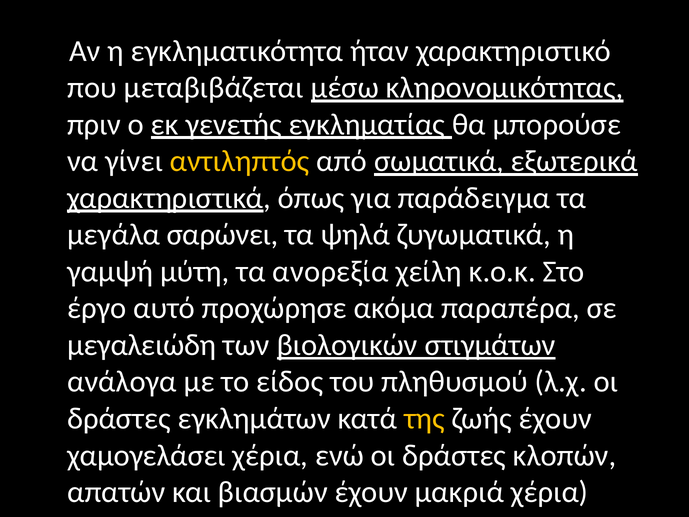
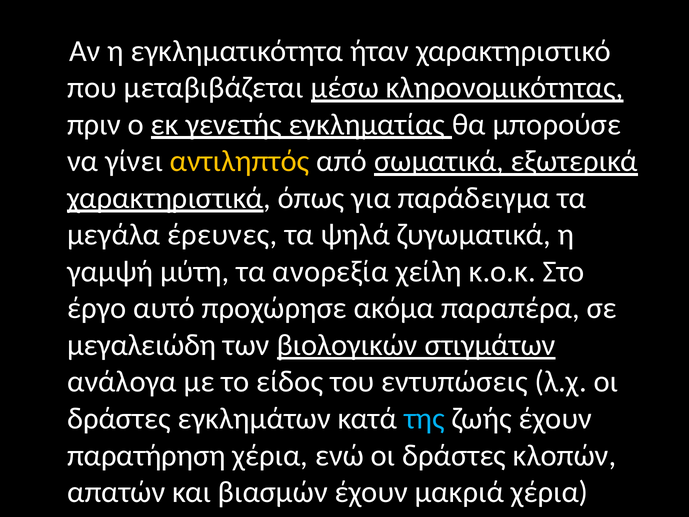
σαρώνει: σαρώνει -> έρευνες (222, 235)
πληθυσμού: πληθυσμού -> εντυπώσεις (454, 382)
της colour: yellow -> light blue (424, 418)
χαμογελάσει: χαμογελάσει -> παρατήρηση (146, 455)
